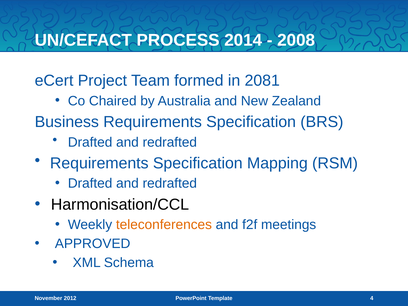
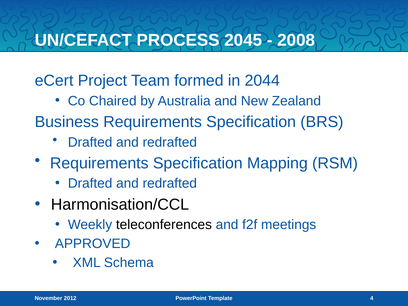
2014: 2014 -> 2045 (243, 40)
2081: 2081 -> 2044 (262, 81)
teleconferences colour: orange -> black (164, 225)
